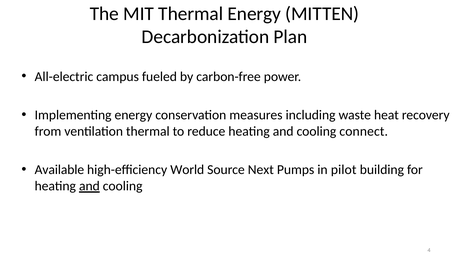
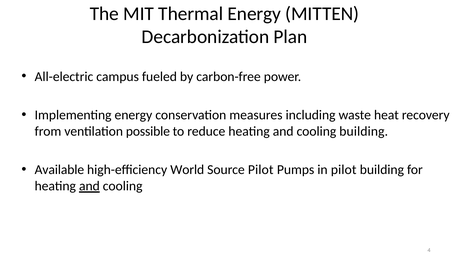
ventilation thermal: thermal -> possible (148, 131)
cooling connect: connect -> building (364, 131)
Source Next: Next -> Pilot (261, 170)
